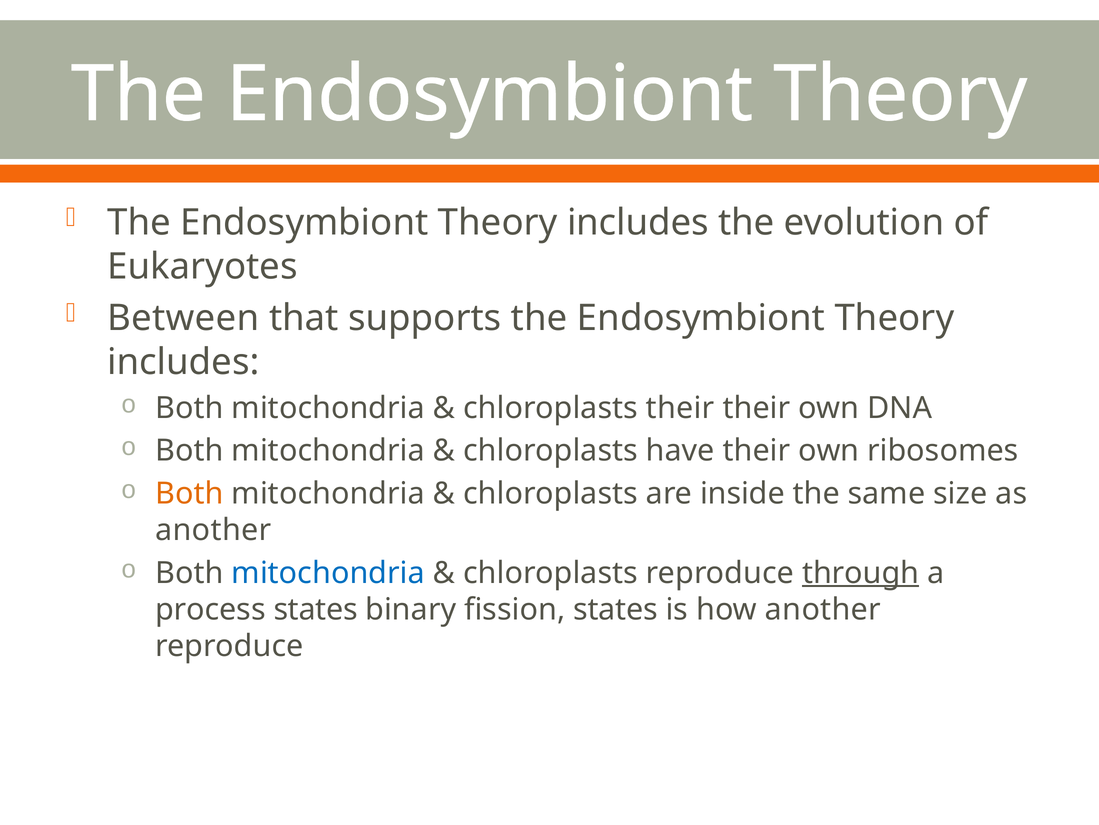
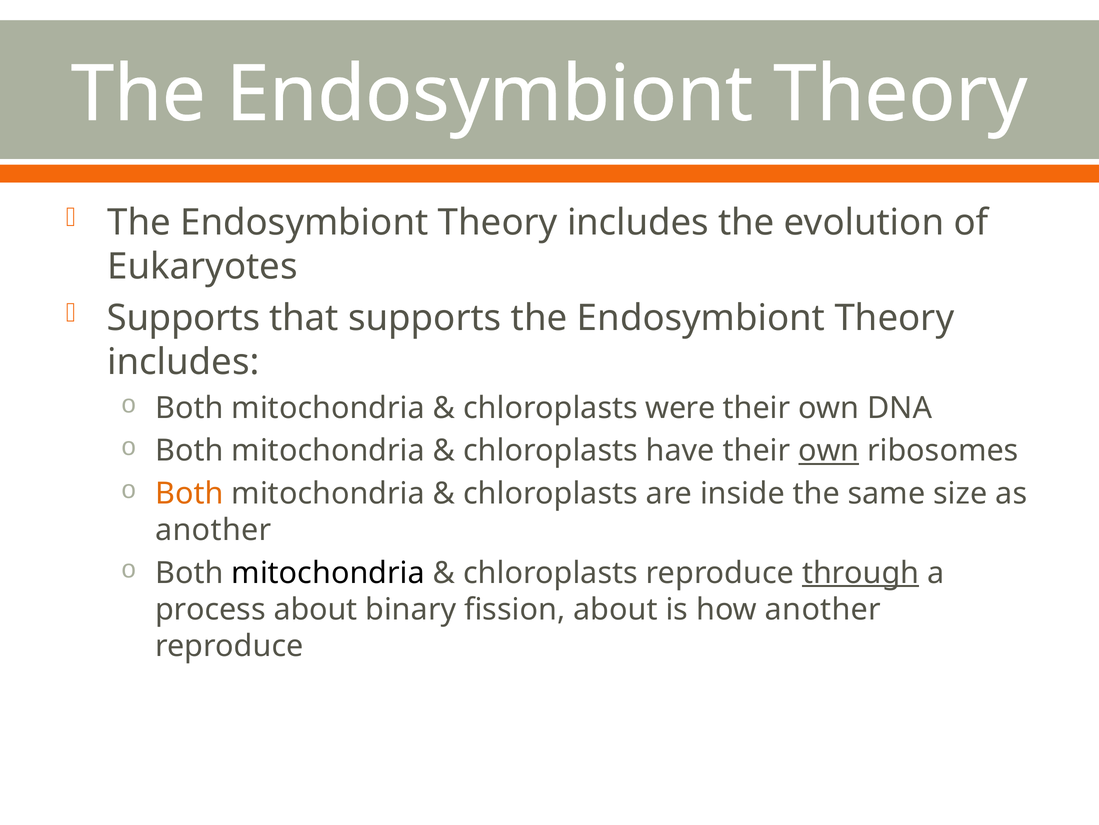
Between: Between -> Supports (184, 318)
chloroplasts their: their -> were (680, 408)
own underline: none -> present (829, 450)
mitochondria colour: blue -> black (328, 572)
process states: states -> about (316, 609)
fission states: states -> about (615, 609)
